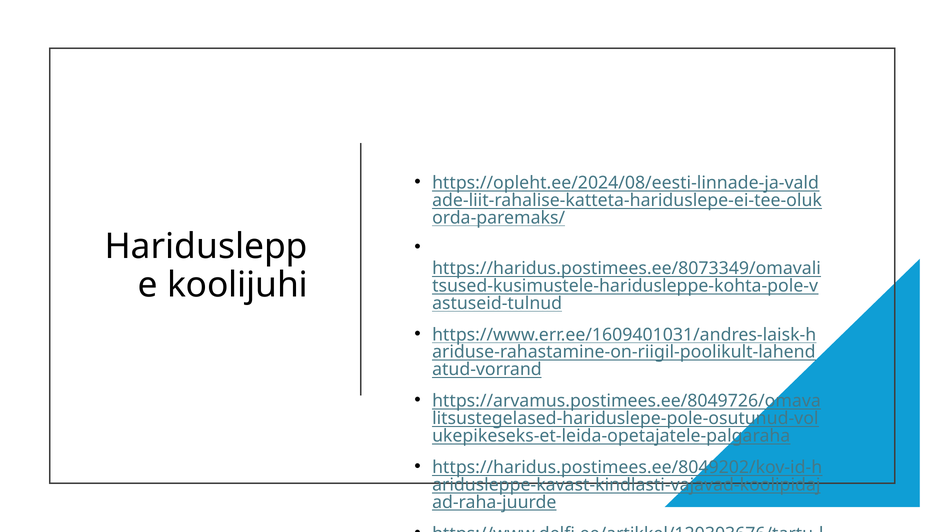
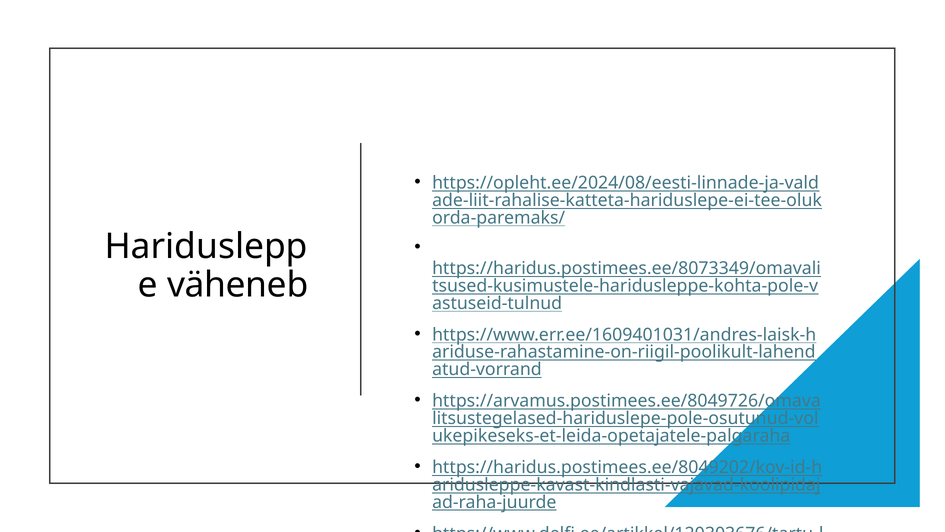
koolijuhi: koolijuhi -> väheneb (238, 285)
